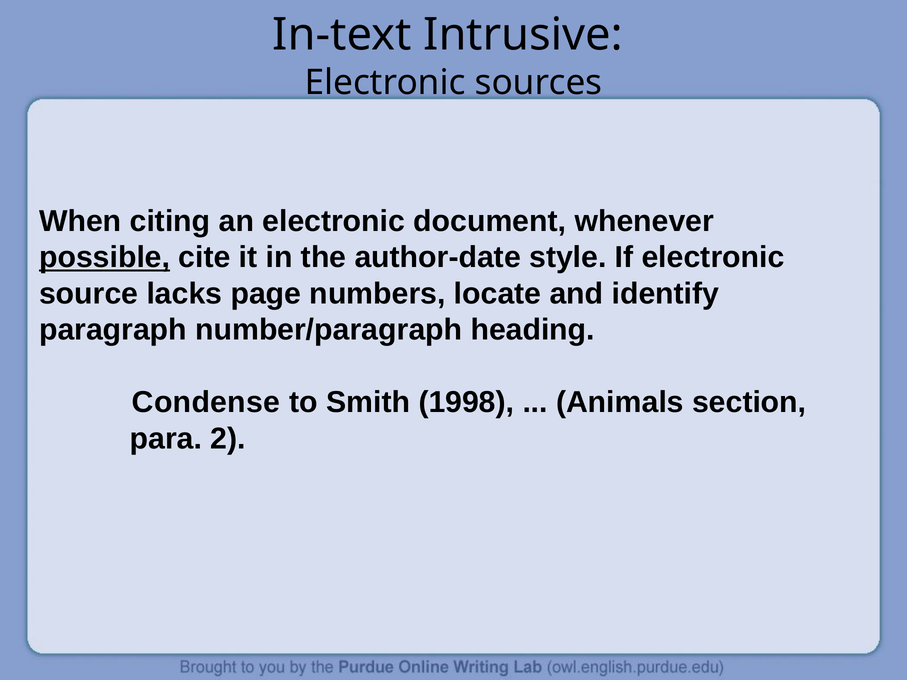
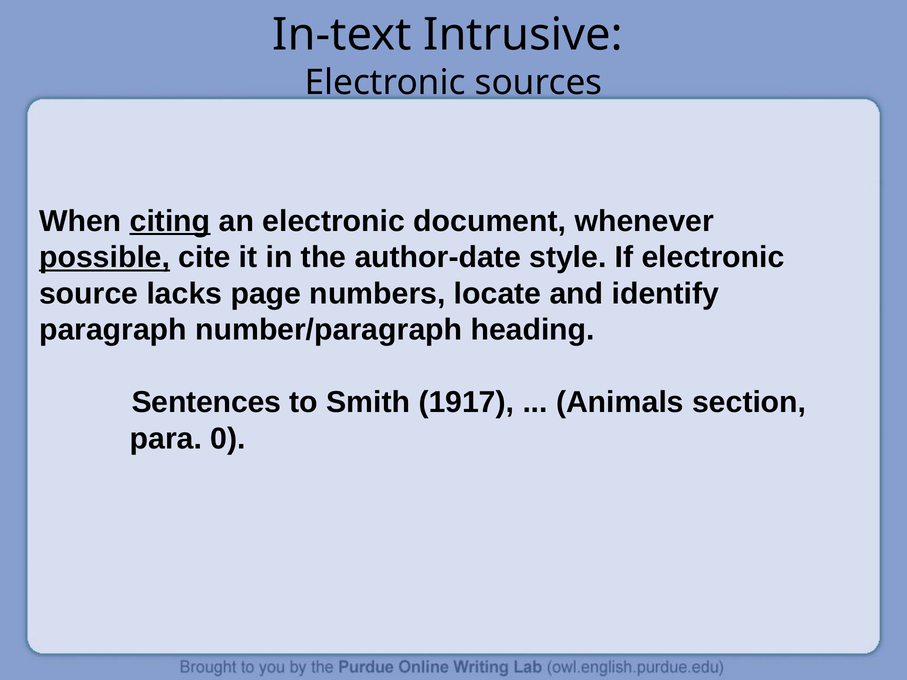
citing underline: none -> present (170, 221)
Condense: Condense -> Sentences (206, 403)
1998: 1998 -> 1917 (466, 403)
2: 2 -> 0 (228, 439)
